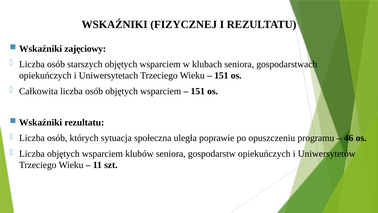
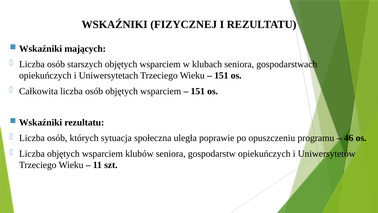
zajęciowy: zajęciowy -> mających (85, 49)
